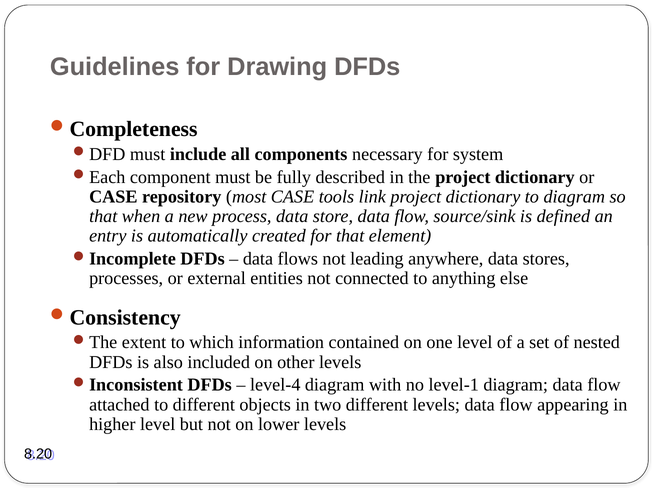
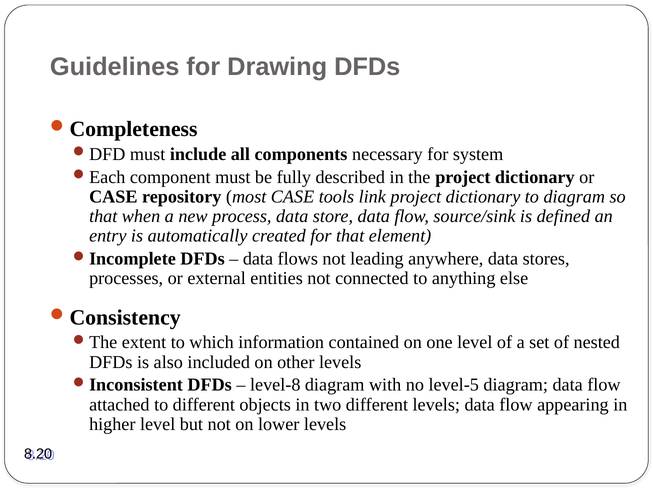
level-4: level-4 -> level-8 (275, 385)
level-1: level-1 -> level-5 (454, 385)
